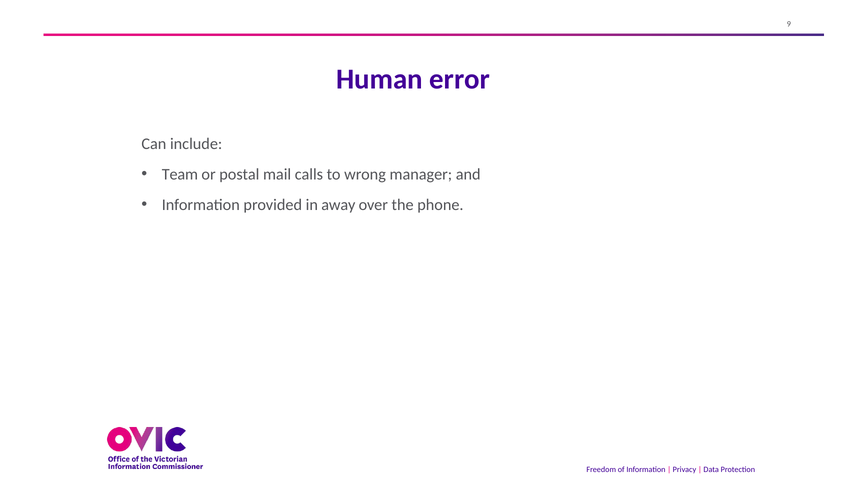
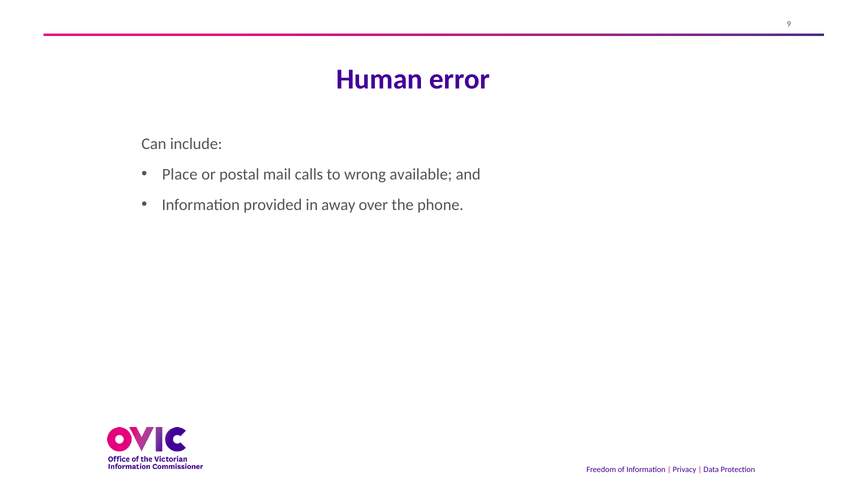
Team: Team -> Place (180, 174)
manager: manager -> available (421, 174)
